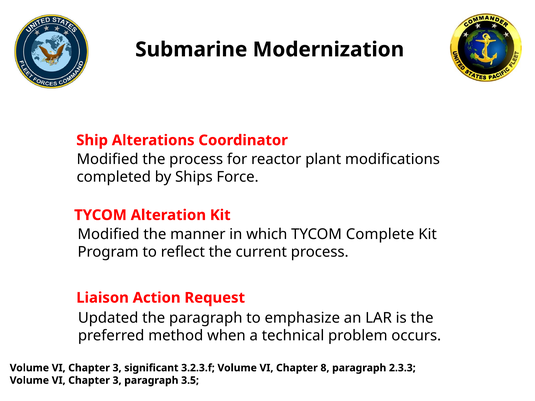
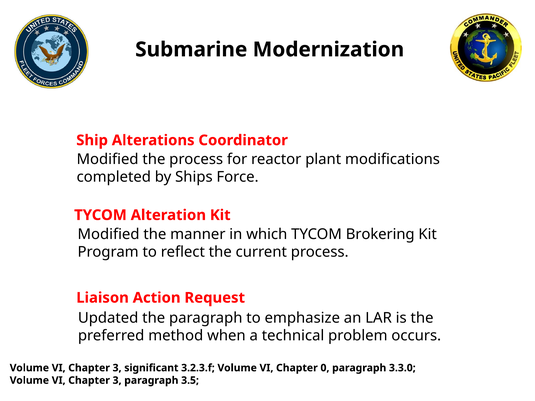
Complete: Complete -> Brokering (380, 234)
8: 8 -> 0 (325, 368)
2.3.3: 2.3.3 -> 3.3.0 (402, 368)
